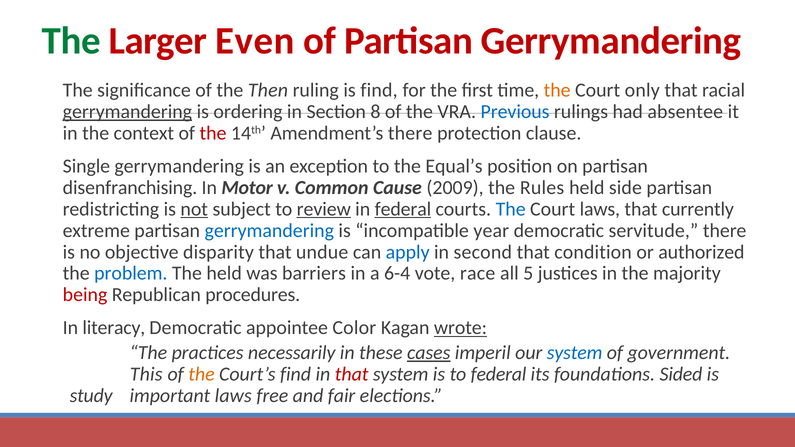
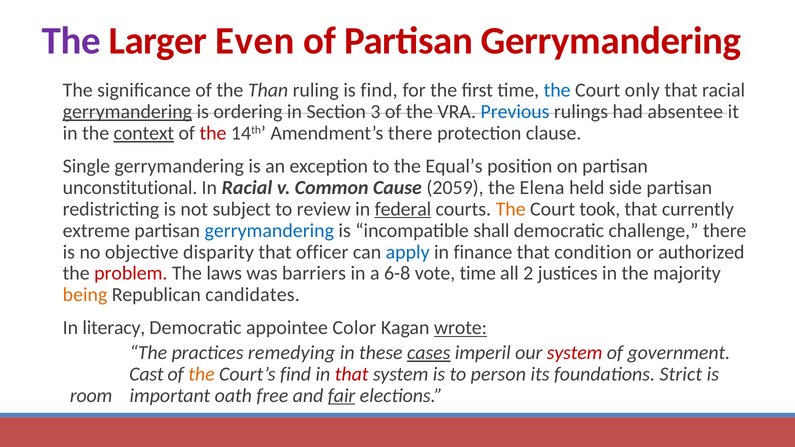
The colour: green -> purple (71, 41)
Then: Then -> Than (268, 90)
the colour: orange -> blue (557, 90)
8: 8 -> 3 (375, 112)
context underline: none -> present (144, 133)
disenfranchising: disenfranchising -> unconstitutional (130, 188)
In Motor: Motor -> Racial (247, 188)
2009: 2009 -> 2059 (455, 188)
Rules: Rules -> Elena (542, 188)
not underline: present -> none (194, 209)
review underline: present -> none (324, 209)
The colour: blue -> orange (511, 209)
Court laws: laws -> took (600, 209)
year: year -> shall (491, 231)
servitude: servitude -> challenge (653, 231)
undue: undue -> officer (322, 252)
second: second -> finance (483, 252)
problem colour: blue -> red (131, 274)
The held: held -> laws (224, 274)
6-4: 6-4 -> 6-8 (397, 274)
vote race: race -> time (478, 274)
5: 5 -> 2 (528, 274)
being colour: red -> orange (85, 295)
procedures: procedures -> candidates (253, 295)
necessarily: necessarily -> remedying (292, 353)
system colour: blue -> red (575, 353)
This: This -> Cast (146, 374)
to federal: federal -> person (498, 374)
Sided: Sided -> Strict (681, 374)
study: study -> room (91, 396)
important laws: laws -> oath (233, 396)
fair underline: none -> present (342, 396)
